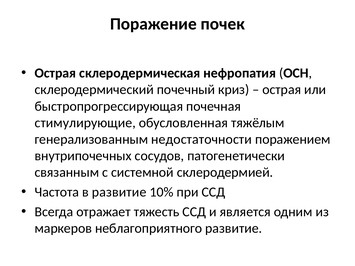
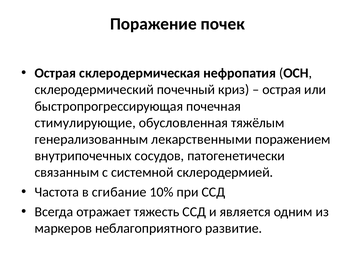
недостаточности: недостаточности -> лекарственными (202, 139)
в развитие: развитие -> сгибание (119, 192)
